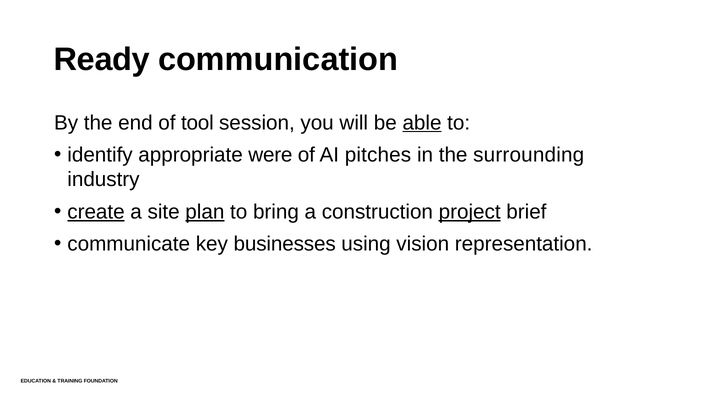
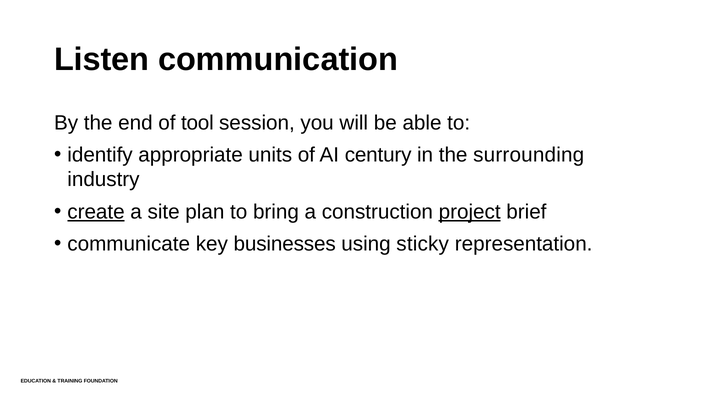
Ready: Ready -> Listen (102, 60)
able underline: present -> none (422, 123)
were: were -> units (270, 155)
pitches: pitches -> century (378, 155)
plan underline: present -> none (205, 212)
vision: vision -> sticky (423, 244)
